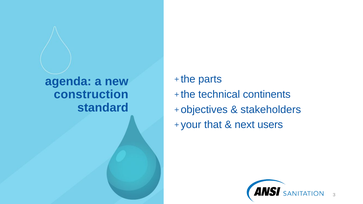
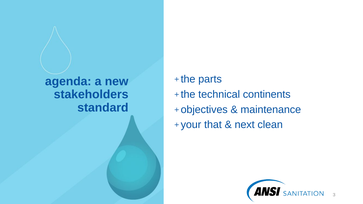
construction: construction -> stakeholders (91, 95)
stakeholders: stakeholders -> maintenance (271, 110)
users: users -> clean (270, 125)
